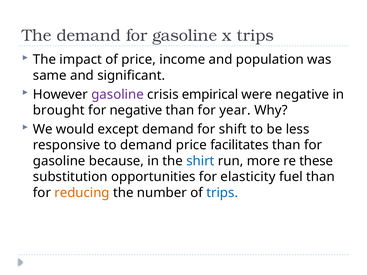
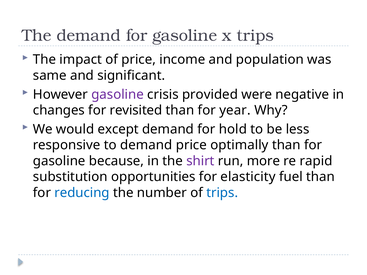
empirical: empirical -> provided (210, 94)
brought: brought -> changes (59, 110)
for negative: negative -> revisited (136, 110)
shift: shift -> hold (233, 129)
facilitates: facilitates -> optimally (239, 145)
shirt colour: blue -> purple (200, 161)
these: these -> rapid (316, 161)
reducing colour: orange -> blue (82, 193)
